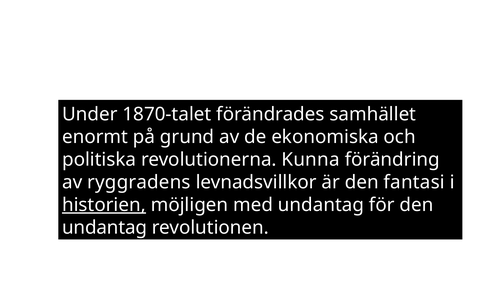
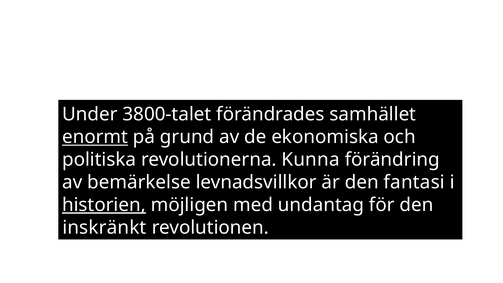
1870-talet: 1870-talet -> 3800-talet (167, 114)
enormt underline: none -> present (95, 137)
ryggradens: ryggradens -> bemärkelse (139, 182)
undantag: undantag -> inskränkt (104, 228)
